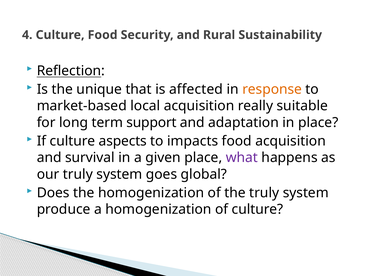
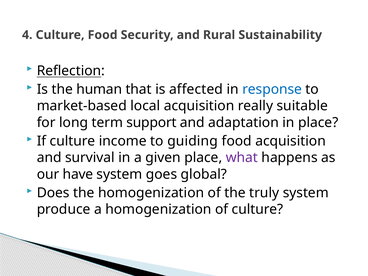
unique: unique -> human (99, 89)
response colour: orange -> blue (272, 89)
aspects: aspects -> income (123, 141)
impacts: impacts -> guiding (193, 141)
our truly: truly -> have (78, 174)
